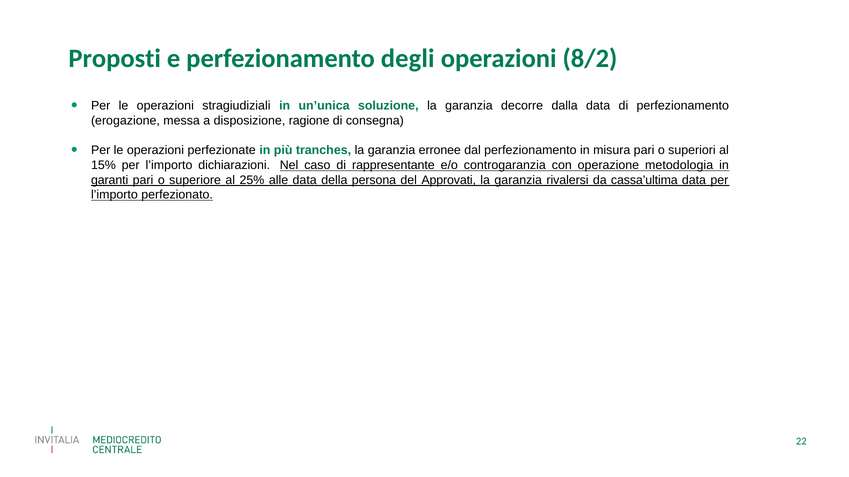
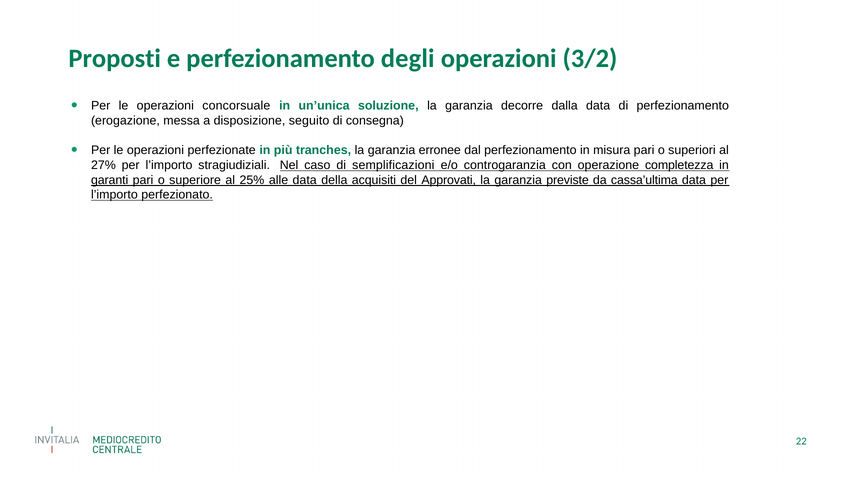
8/2: 8/2 -> 3/2 (590, 59)
stragiudiziali: stragiudiziali -> concorsuale (236, 106)
ragione: ragione -> seguito (309, 121)
15%: 15% -> 27% (103, 165)
dichiarazioni: dichiarazioni -> stragiudiziali (234, 165)
rappresentante: rappresentante -> semplificazioni (393, 165)
metodologia: metodologia -> completezza (679, 165)
persona: persona -> acquisiti (374, 180)
rivalersi: rivalersi -> previste (568, 180)
